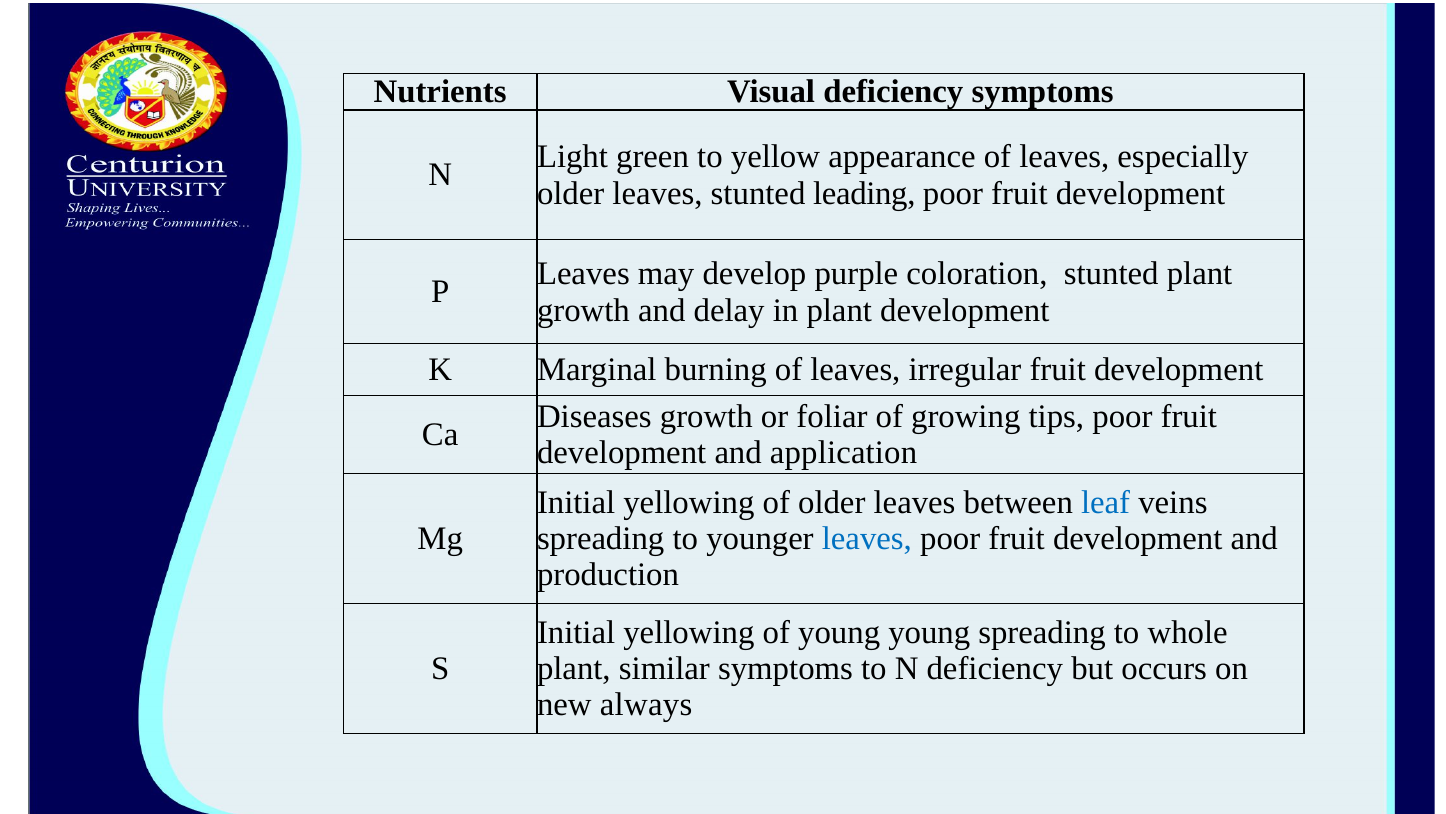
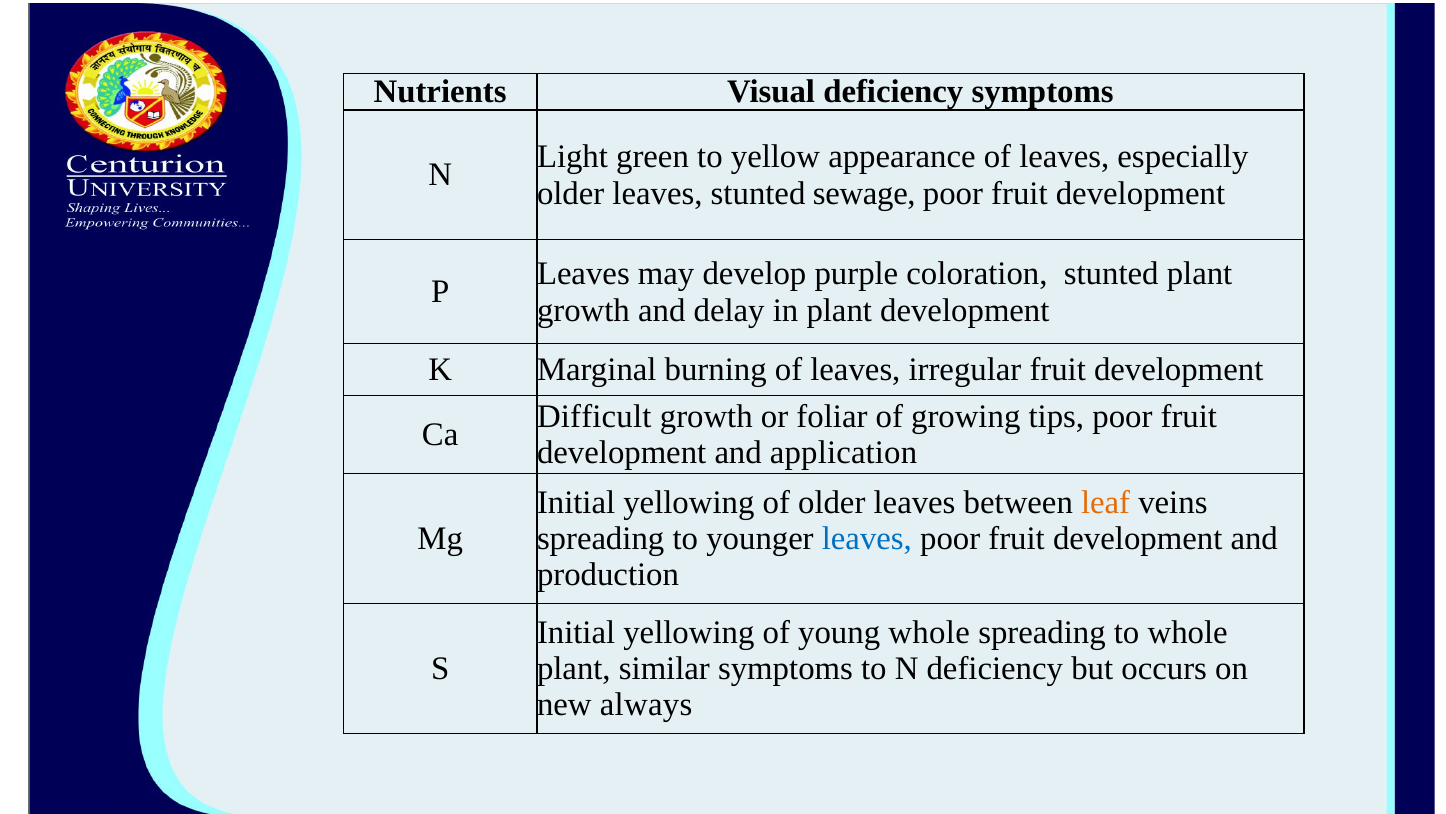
leading: leading -> sewage (864, 193)
Diseases: Diseases -> Difficult (594, 416)
leaf colour: blue -> orange (1106, 502)
young young: young -> whole (929, 632)
